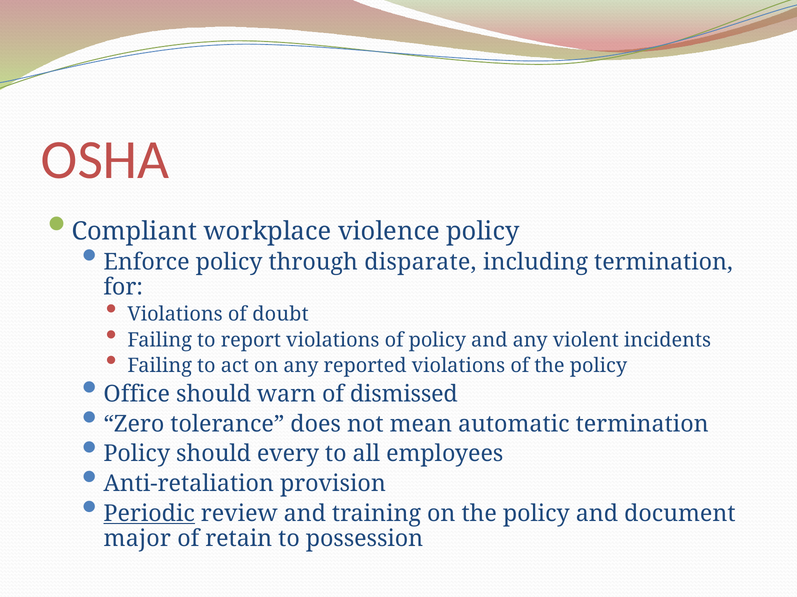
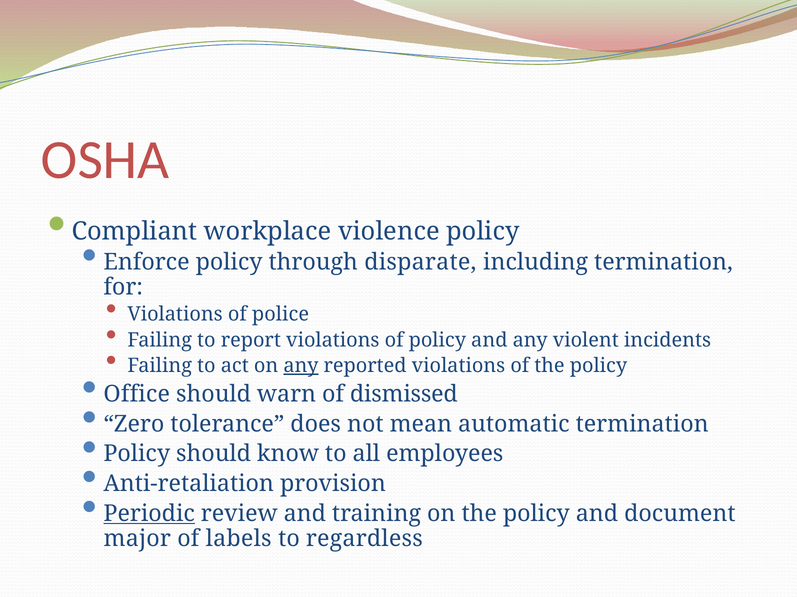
doubt: doubt -> police (281, 315)
any underline: none -> present (301, 366)
every: every -> know (288, 454)
retain: retain -> labels (239, 539)
possession: possession -> regardless (364, 539)
